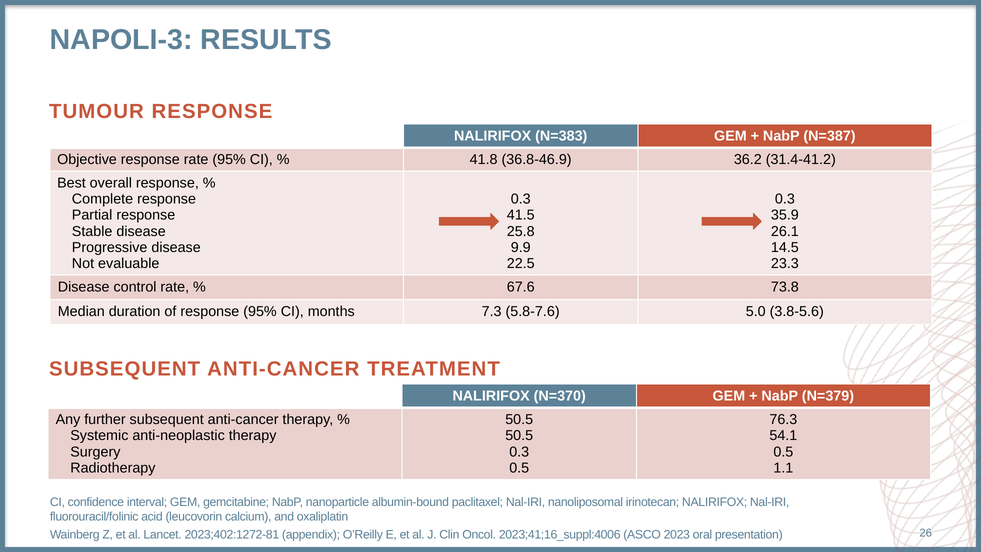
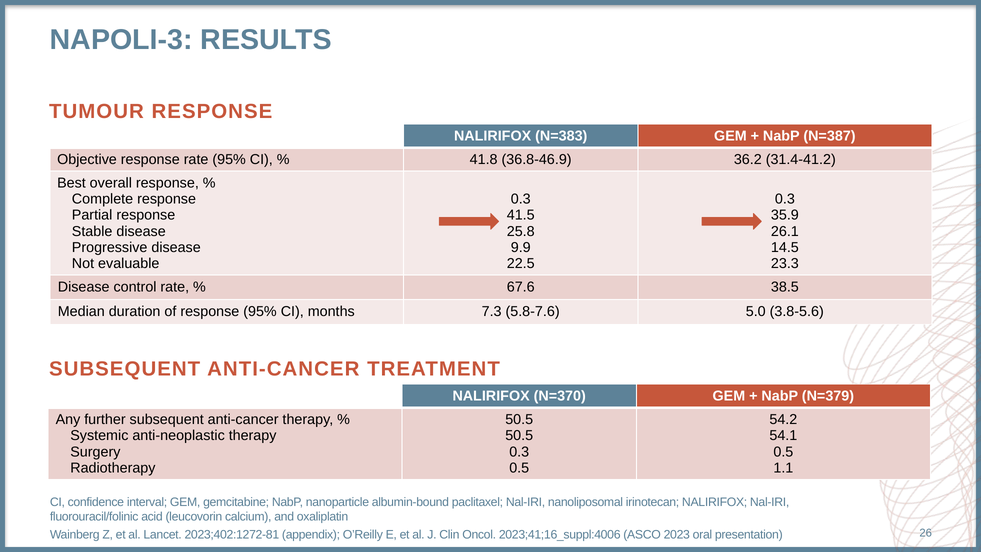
73.8: 73.8 -> 38.5 (785, 287)
76.3: 76.3 -> 54.2 (783, 419)
